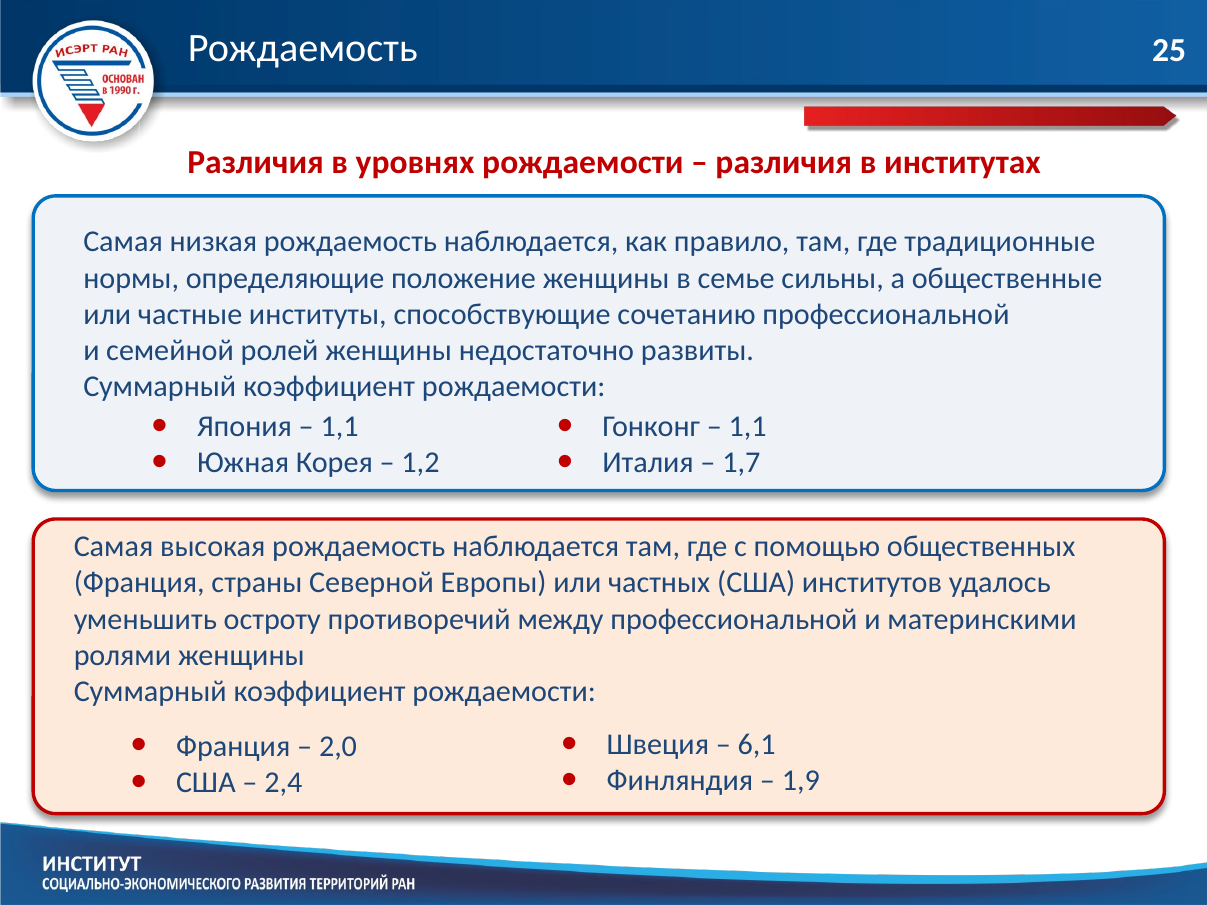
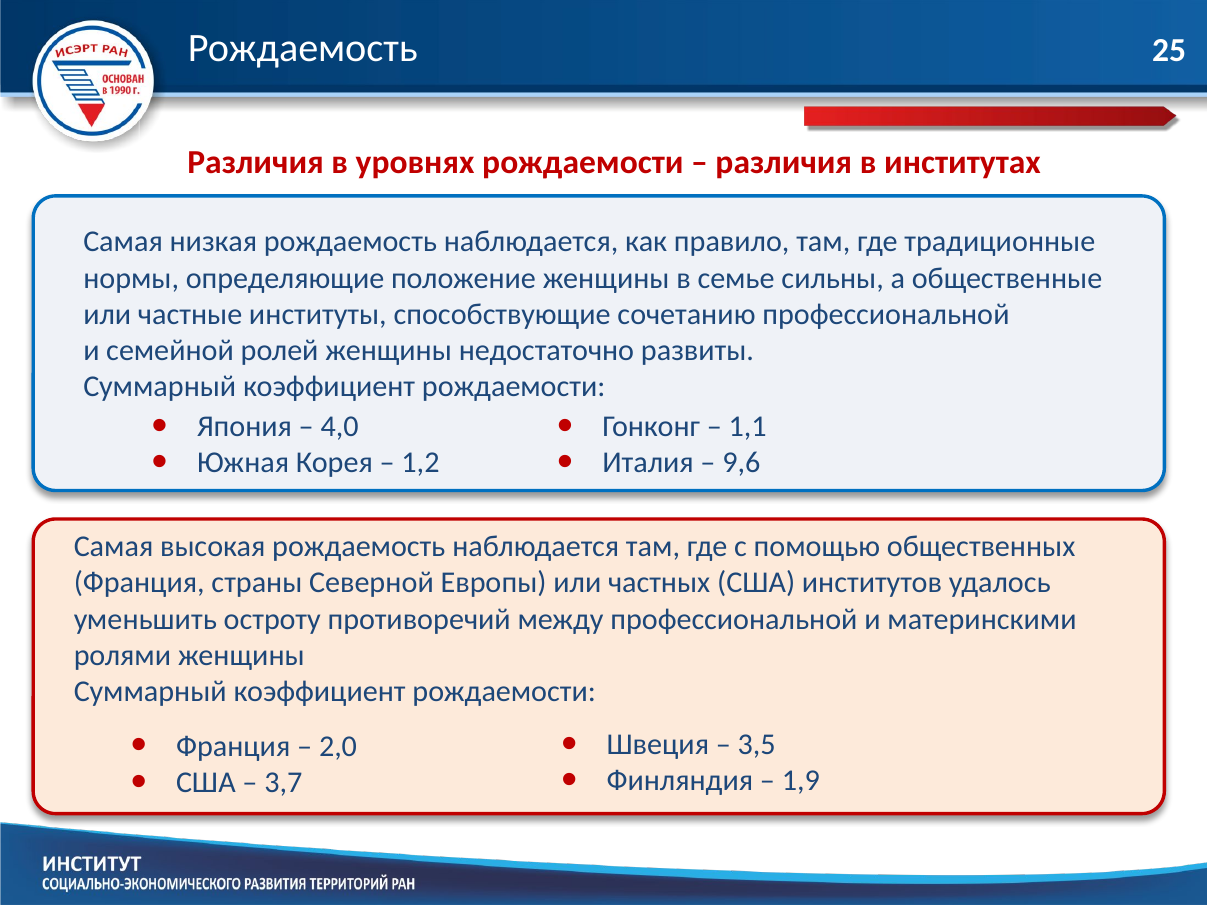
1,1: 1,1 -> 4,0 (340, 427)
1,7: 1,7 -> 9,6 (741, 463)
6,1: 6,1 -> 3,5 (757, 745)
2,4: 2,4 -> 3,7 (283, 783)
